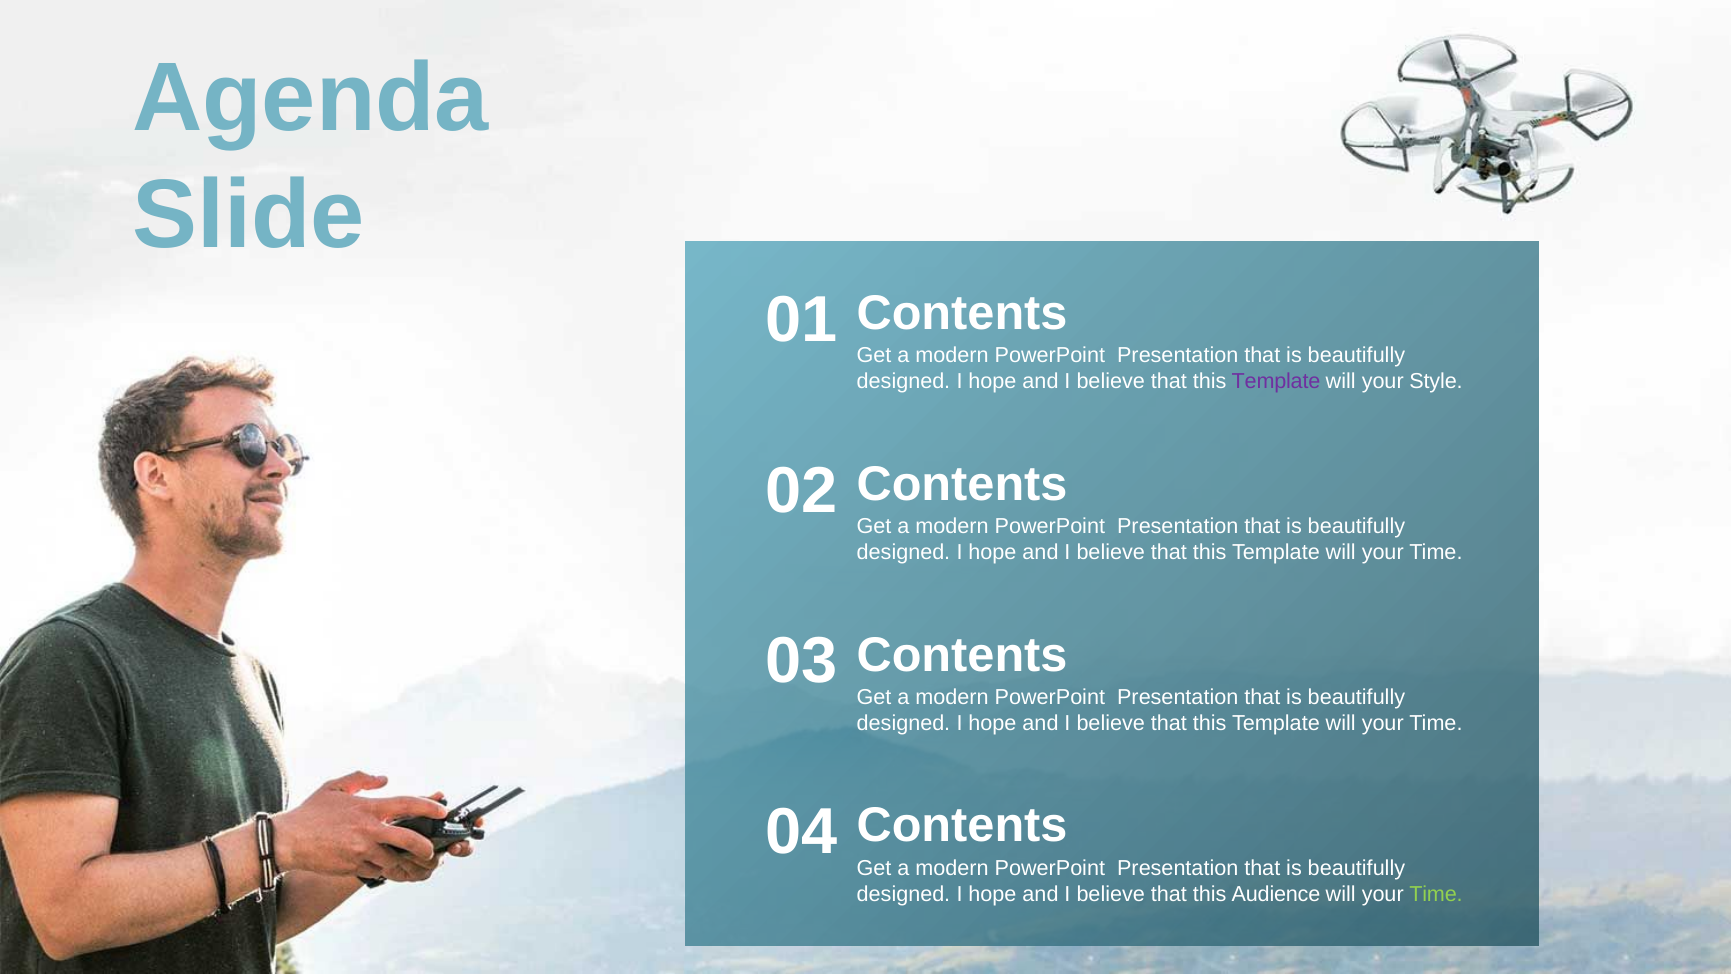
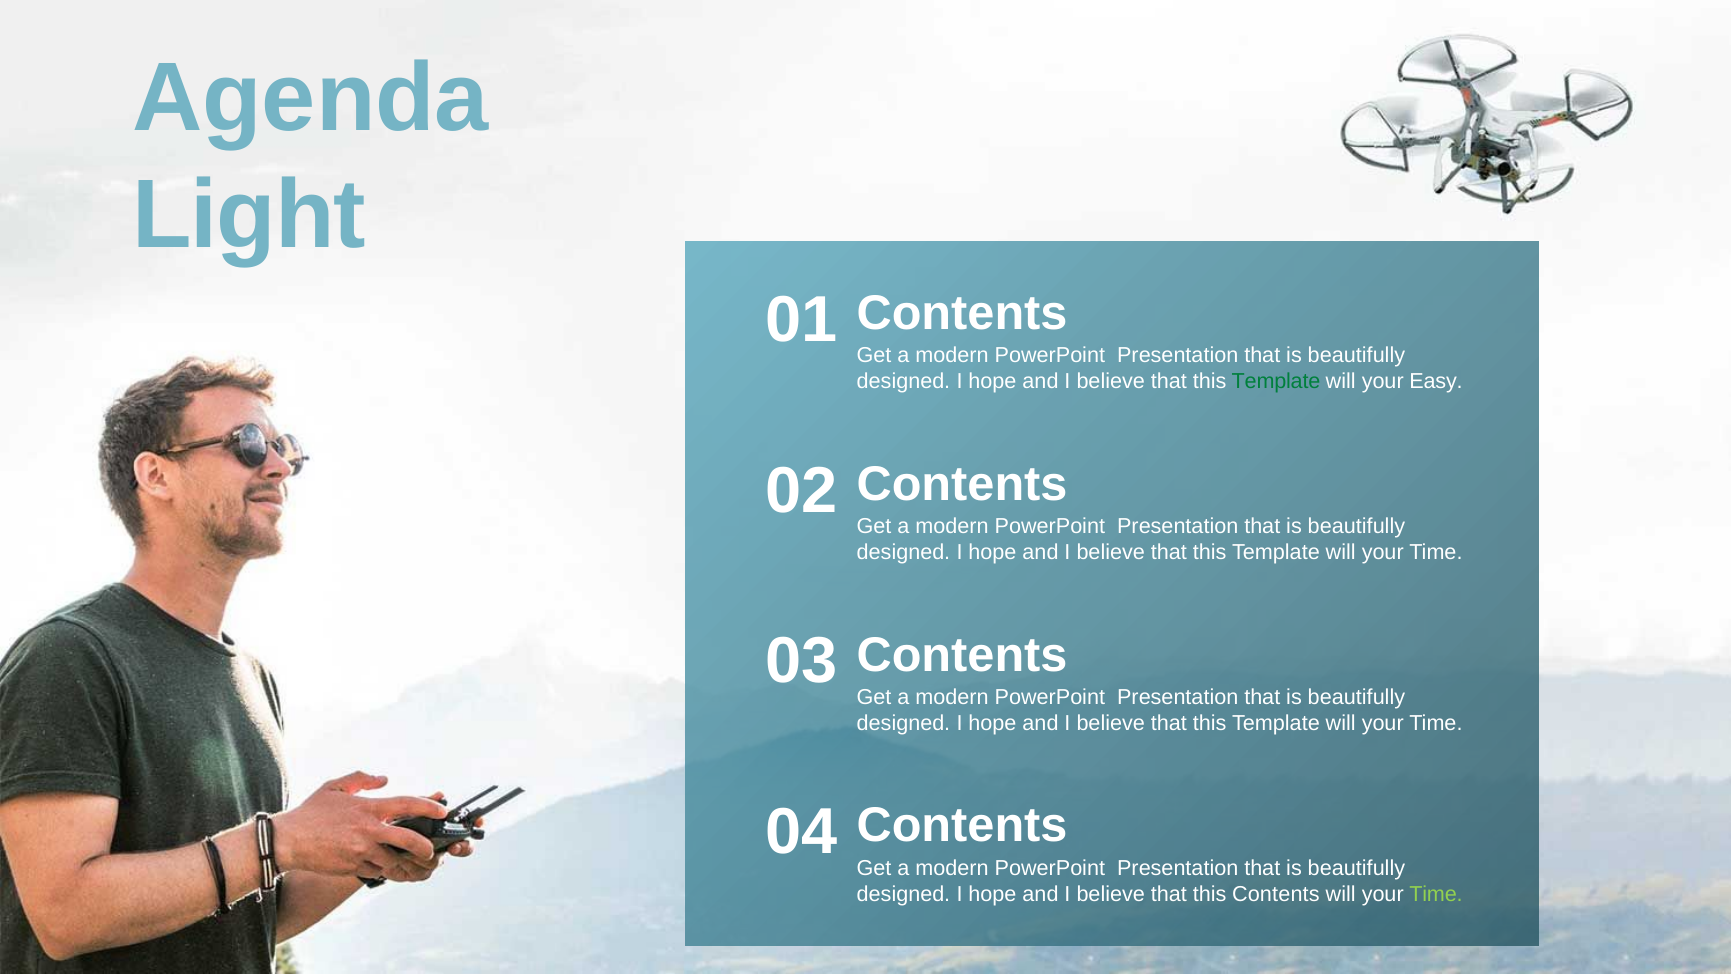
Slide: Slide -> Light (249, 215)
Template colour: purple -> green (1276, 382)
Style: Style -> Easy (1436, 382)
this Audience: Audience -> Contents (1276, 894)
